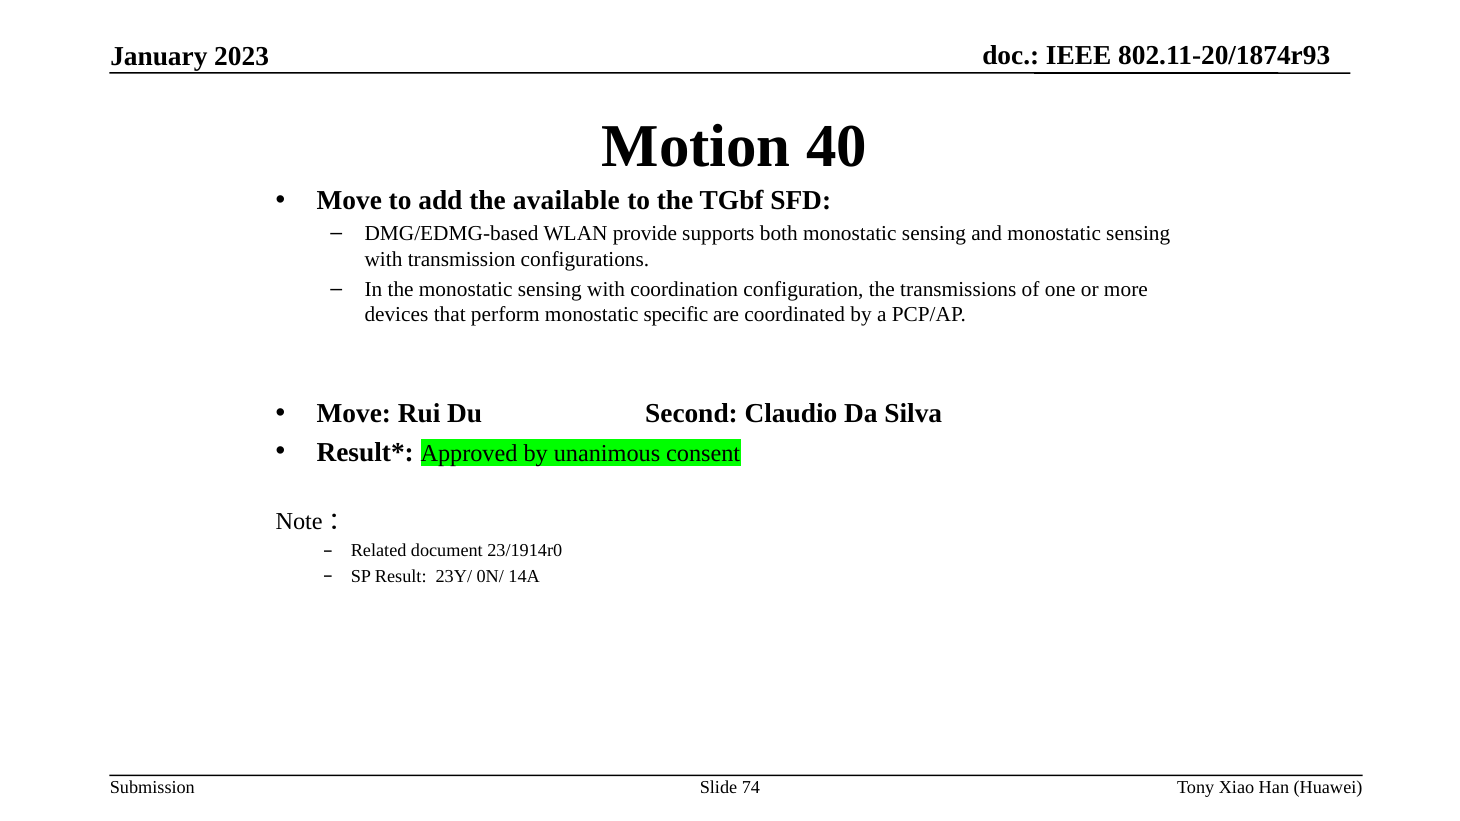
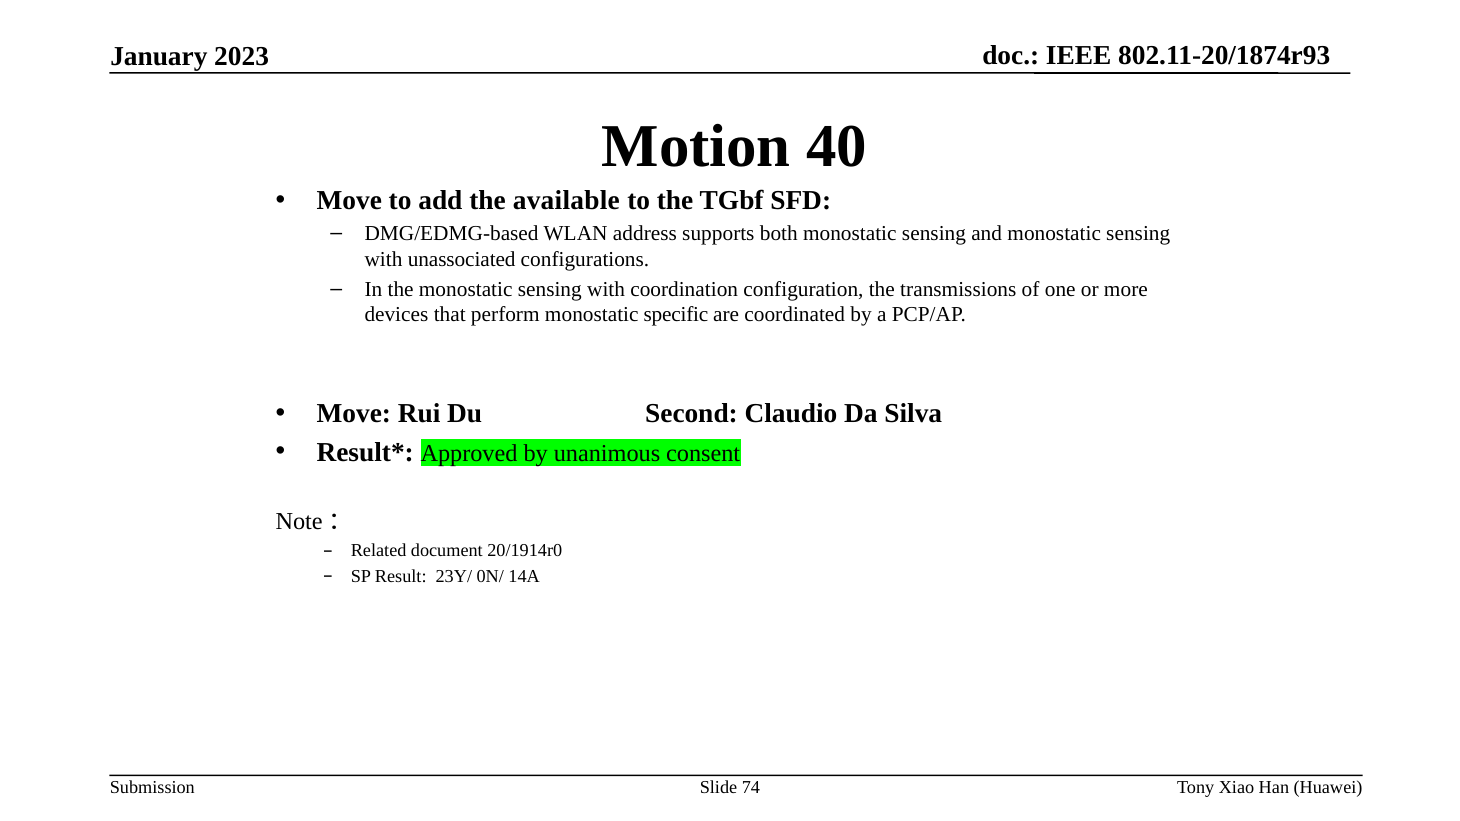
provide: provide -> address (645, 234)
transmission: transmission -> unassociated (462, 259)
23/1914r0: 23/1914r0 -> 20/1914r0 (525, 551)
